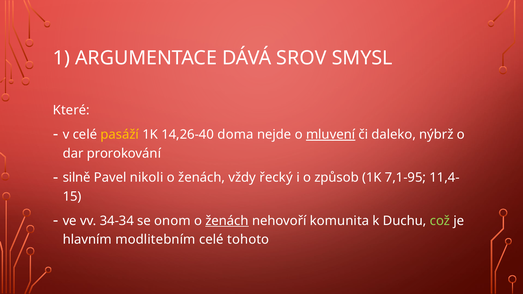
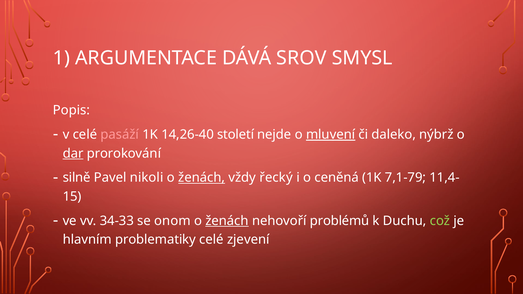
Které: Které -> Popis (71, 110)
pasáží colour: yellow -> pink (120, 135)
doma: doma -> století (236, 135)
dar underline: none -> present (73, 153)
ženách underline: none -> present (202, 178)
způsob: způsob -> ceněná (337, 178)
7,1-95: 7,1-95 -> 7,1-79 (406, 178)
34-34: 34-34 -> 34-33 (117, 221)
komunita: komunita -> problémů (340, 221)
modlitebním: modlitebním -> problematiky (156, 240)
tohoto: tohoto -> zjevení (248, 240)
